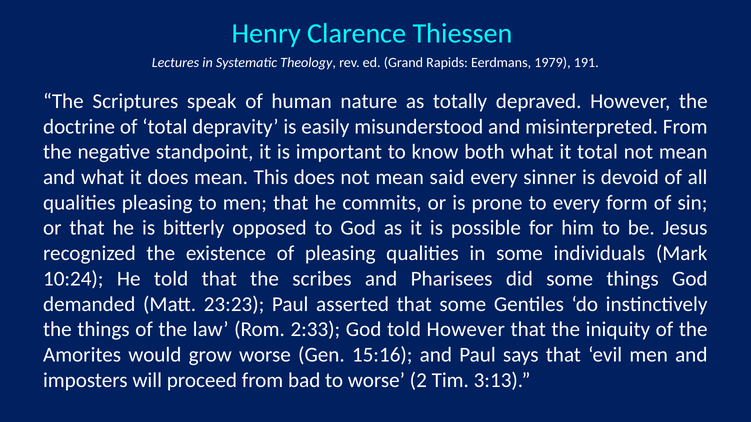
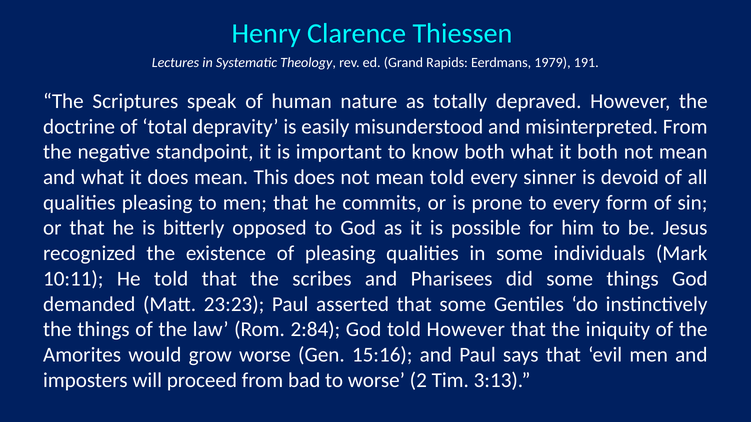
it total: total -> both (598, 152)
mean said: said -> told (447, 178)
10:24: 10:24 -> 10:11 (73, 279)
2:33: 2:33 -> 2:84 (315, 330)
